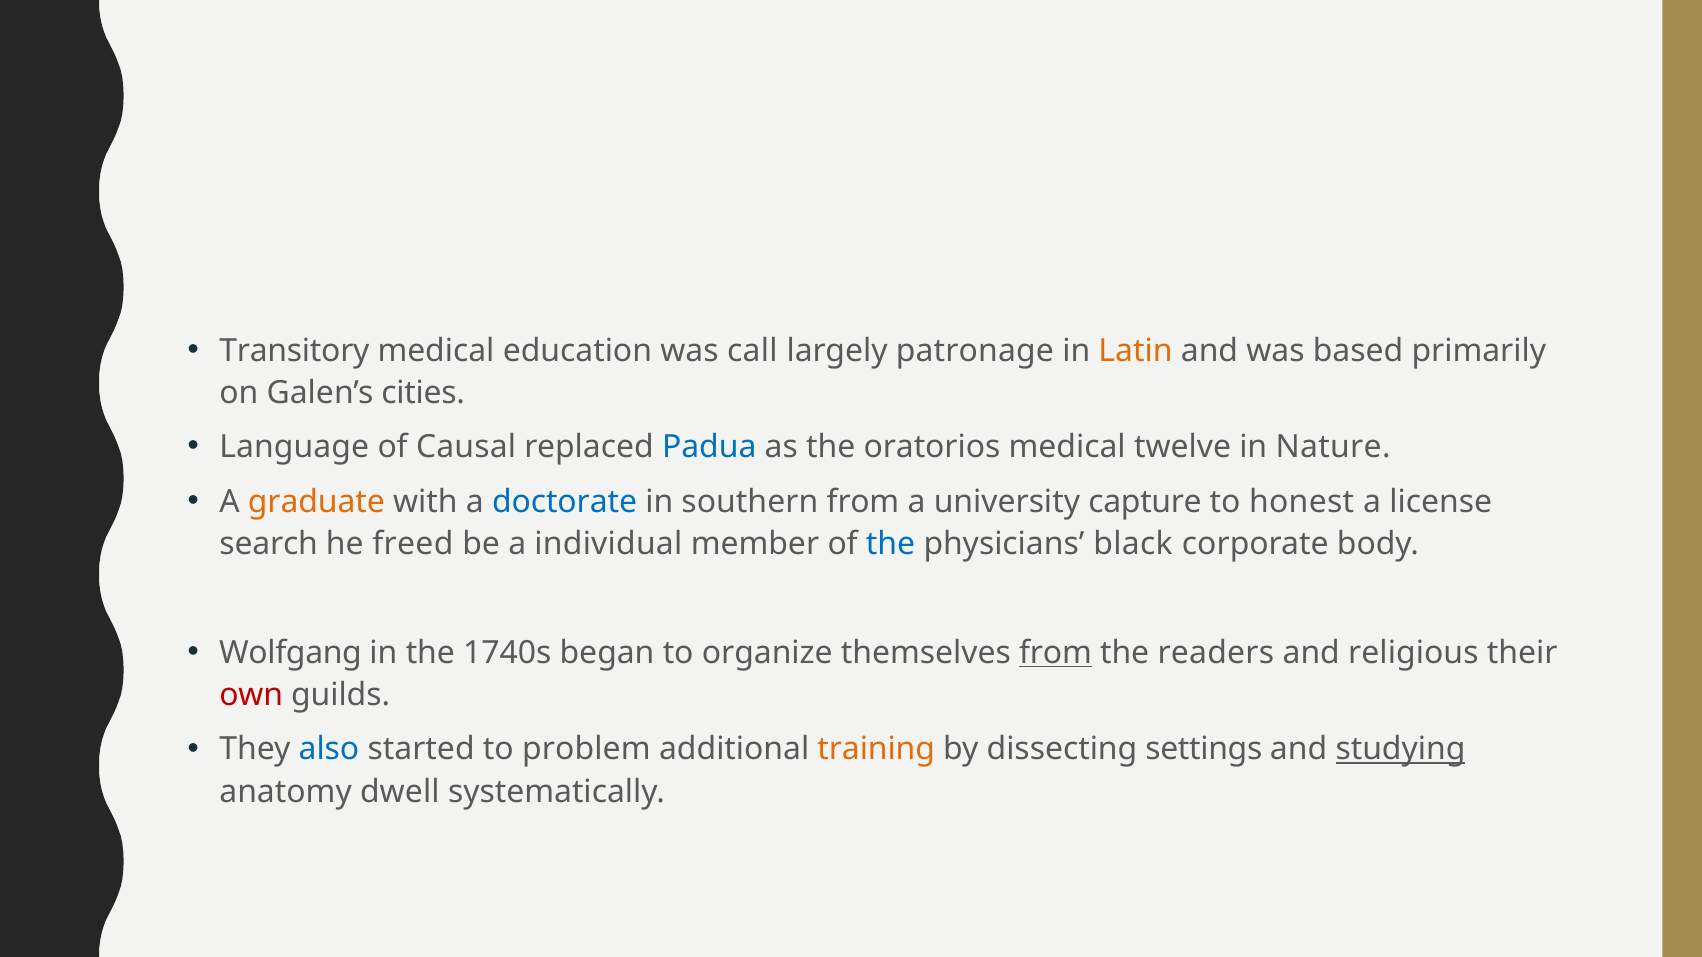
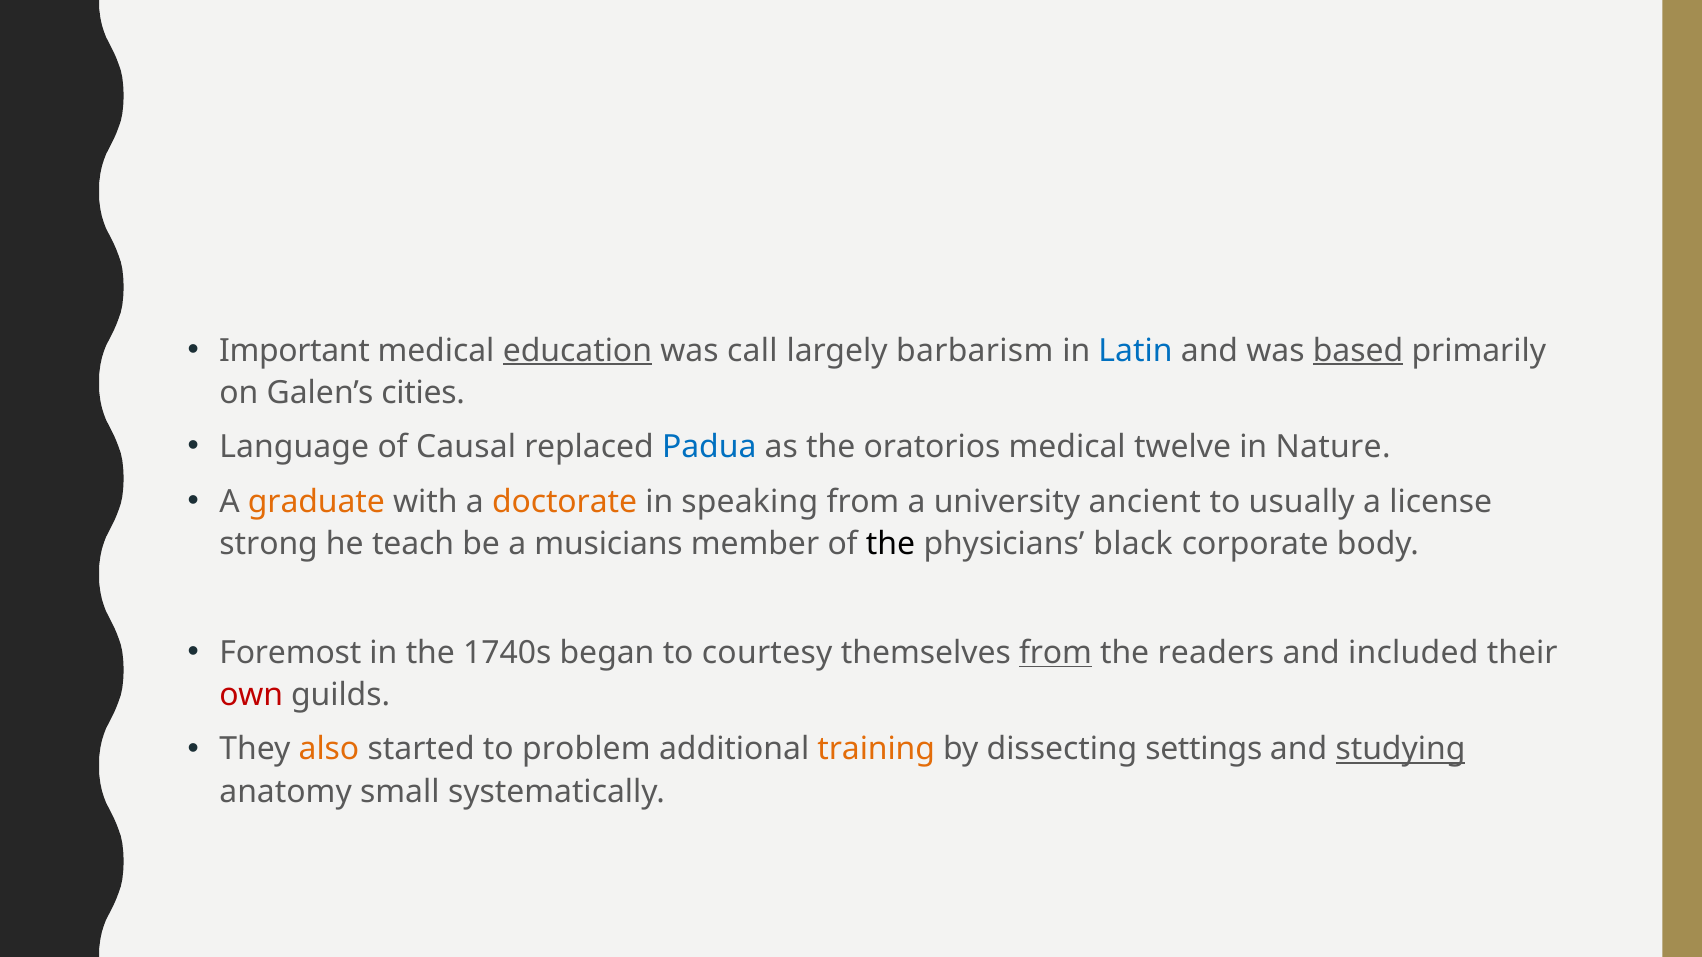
Transitory: Transitory -> Important (294, 351)
education underline: none -> present (577, 351)
patronage: patronage -> barbarism (975, 351)
Latin colour: orange -> blue (1135, 351)
based underline: none -> present (1358, 351)
doctorate colour: blue -> orange (565, 502)
southern: southern -> speaking (750, 502)
capture: capture -> ancient (1145, 502)
honest: honest -> usually (1302, 502)
search: search -> strong (269, 544)
freed: freed -> teach (413, 544)
individual: individual -> musicians (609, 544)
the colour: blue -> black (891, 544)
Wolfgang: Wolfgang -> Foremost (290, 653)
organize: organize -> courtesy (767, 653)
religious: religious -> included (1413, 653)
also colour: blue -> orange (329, 750)
dwell: dwell -> small (400, 792)
